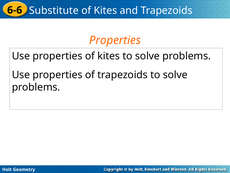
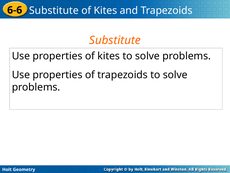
Properties: Properties -> Substitute (115, 40)
